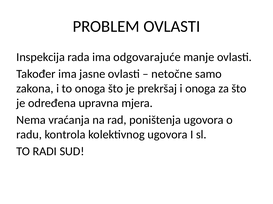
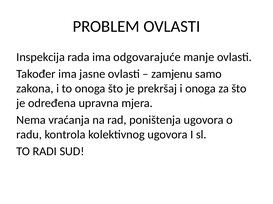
netočne: netočne -> zamjenu (172, 74)
